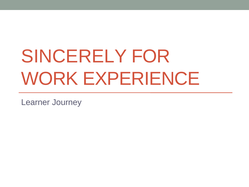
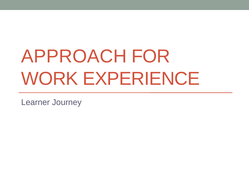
SINCERELY: SINCERELY -> APPROACH (74, 56)
